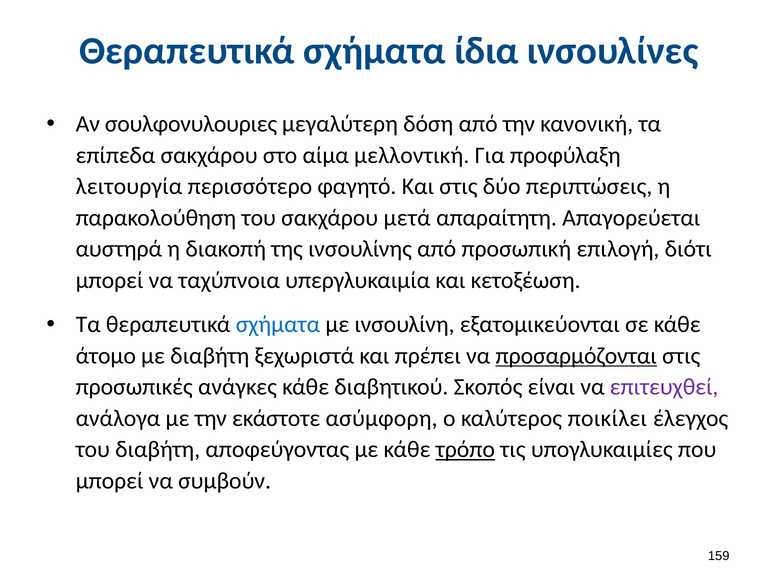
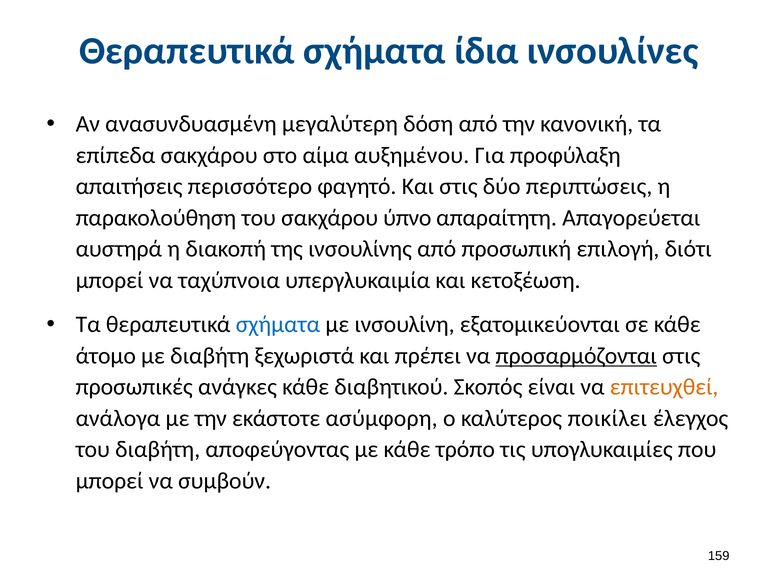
σουλφονυλουριες: σουλφονυλουριες -> ανασυνδυασμένη (191, 124)
μελλοντική: μελλοντική -> αυξημένου (412, 155)
λειτουργία: λειτουργία -> απαιτήσεις (129, 187)
μετά: μετά -> ύπνο (407, 218)
επιτευχθεί colour: purple -> orange (664, 387)
τρόπο underline: present -> none (465, 450)
